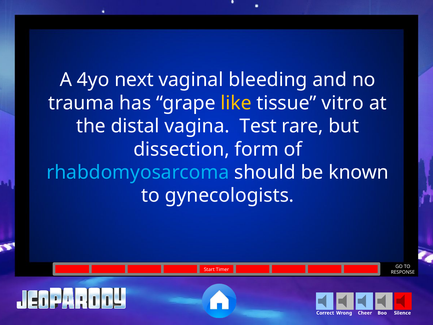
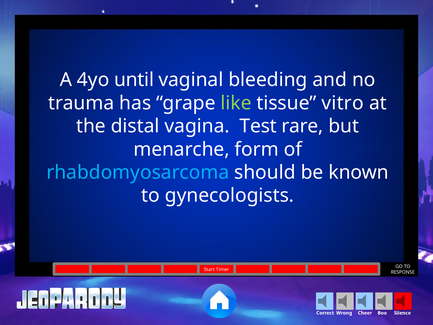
next: next -> until (134, 80)
like colour: yellow -> light green (236, 103)
dissection: dissection -> menarche (181, 149)
